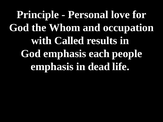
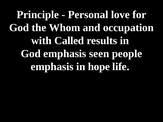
each: each -> seen (99, 54)
dead: dead -> hope (99, 67)
